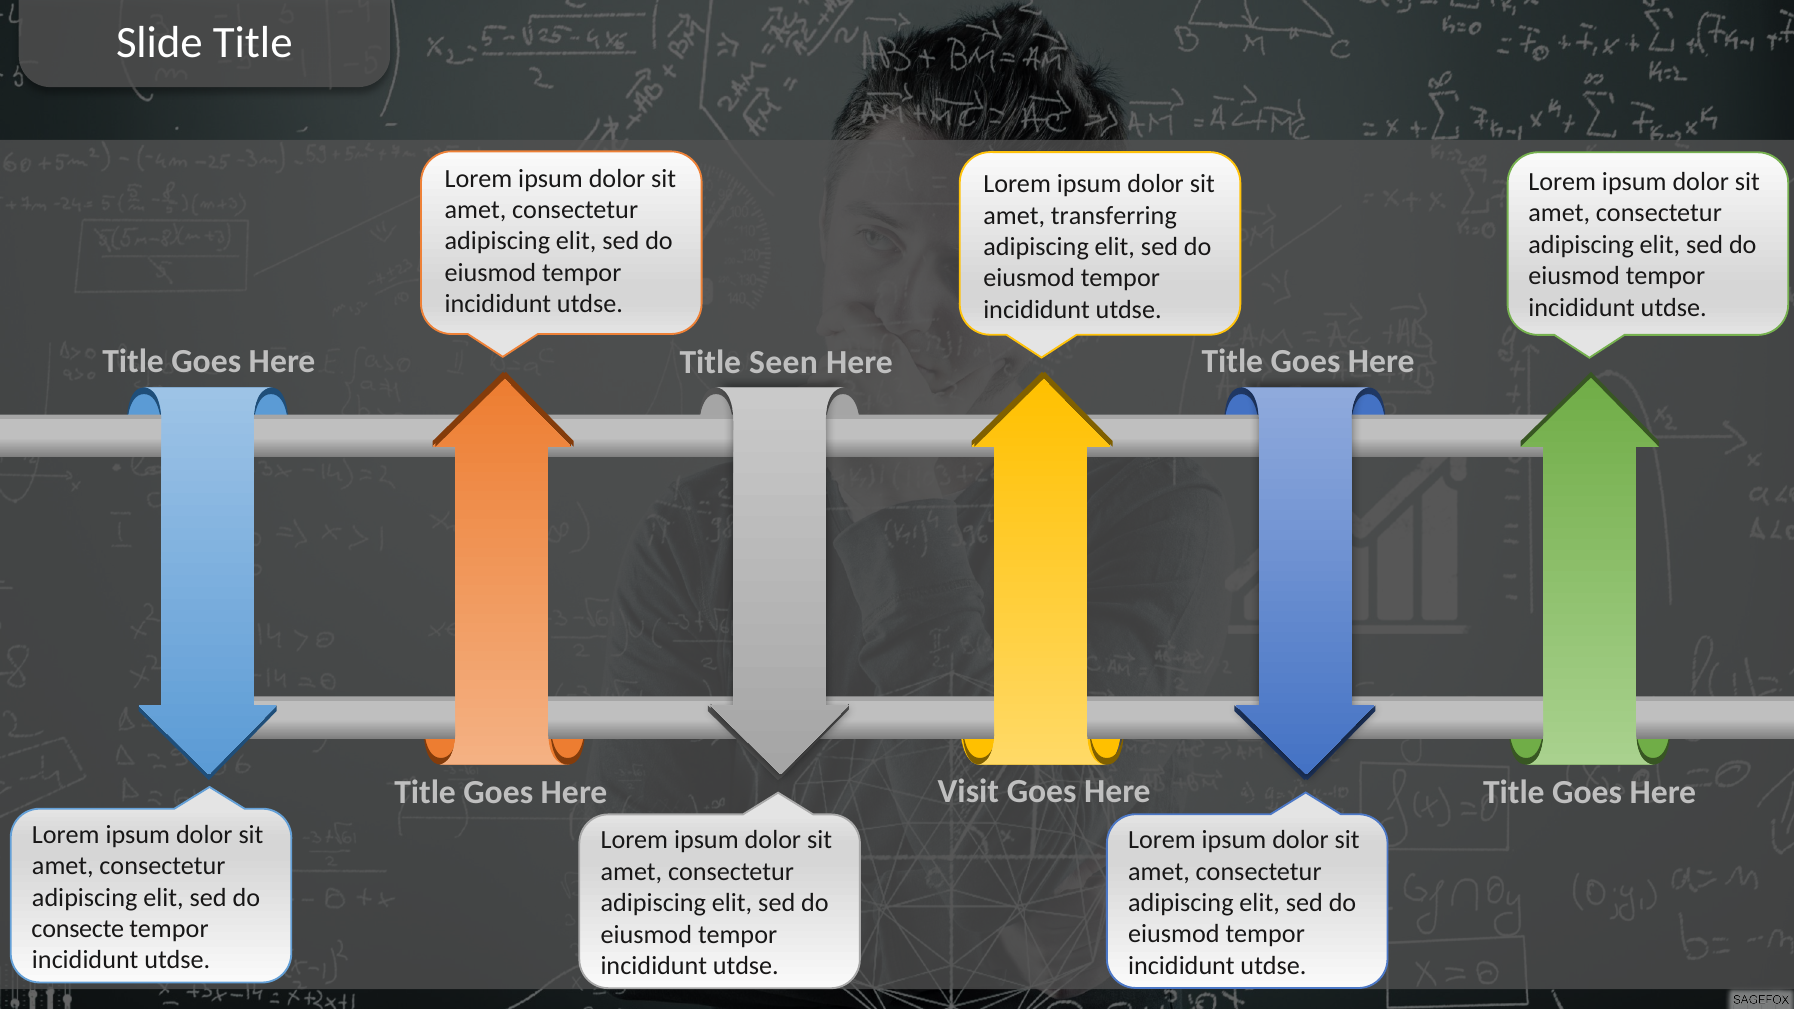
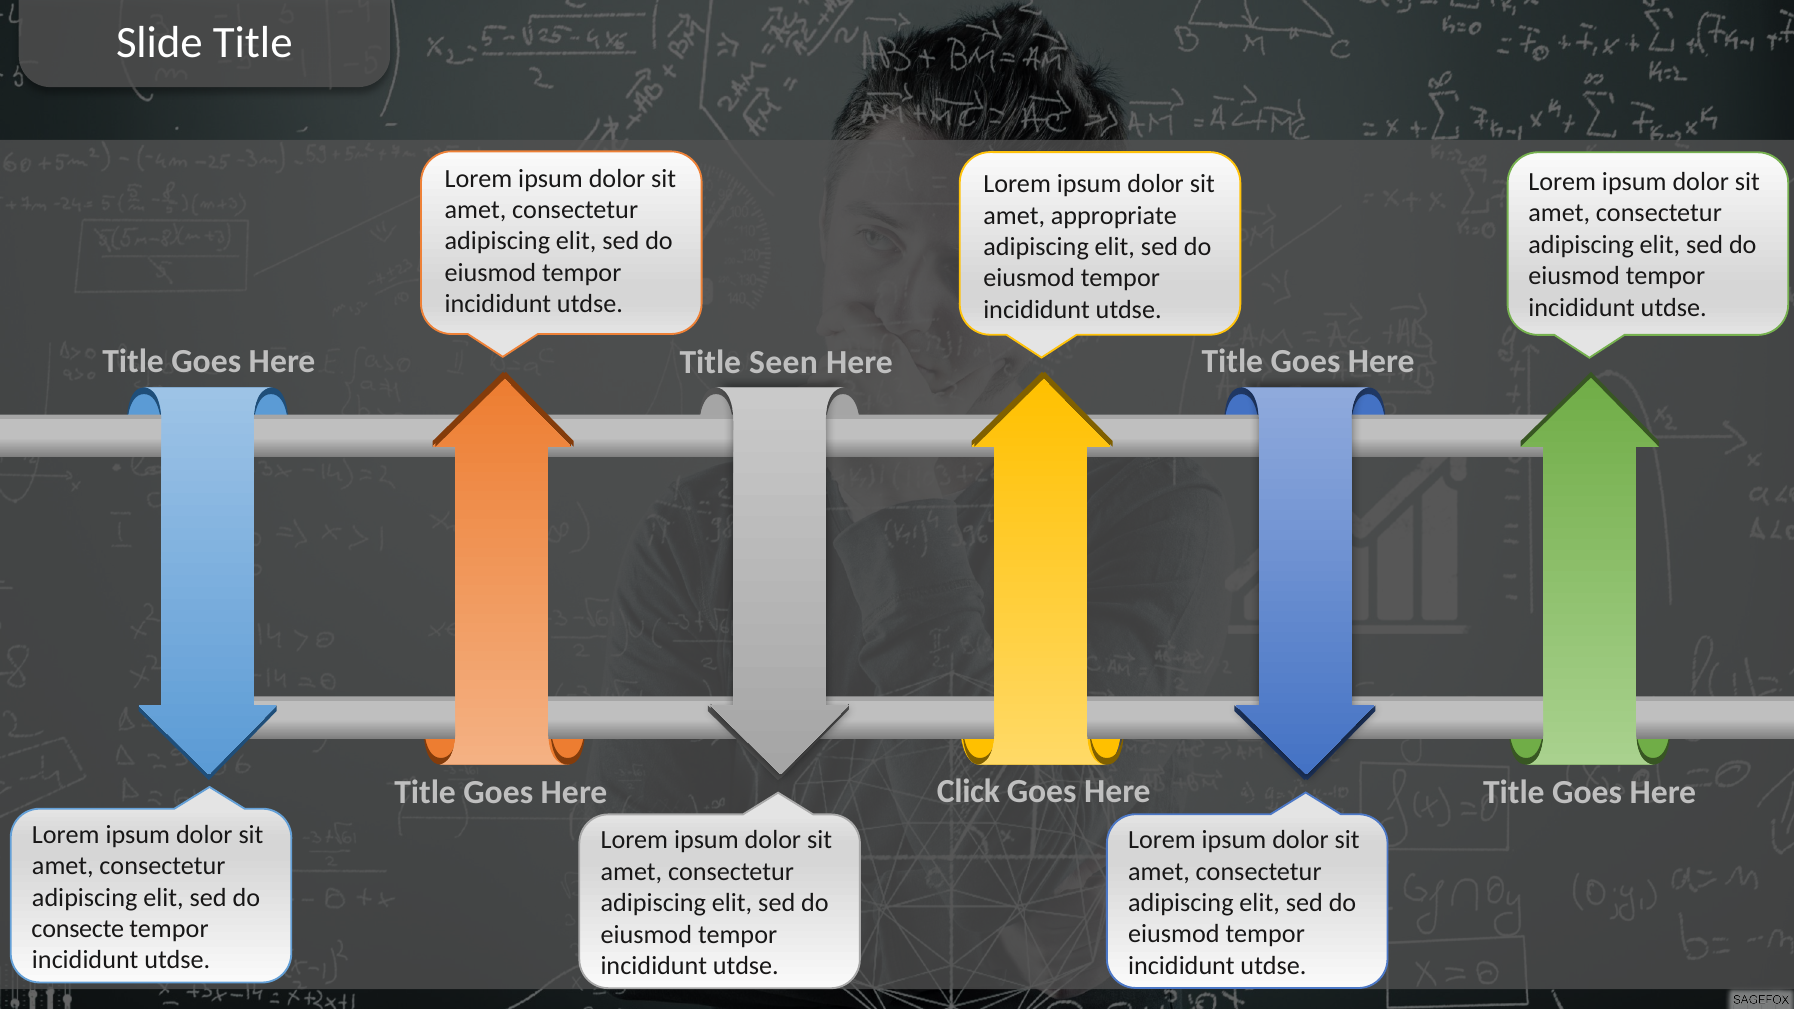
transferring: transferring -> appropriate (1114, 216)
Visit: Visit -> Click (968, 792)
